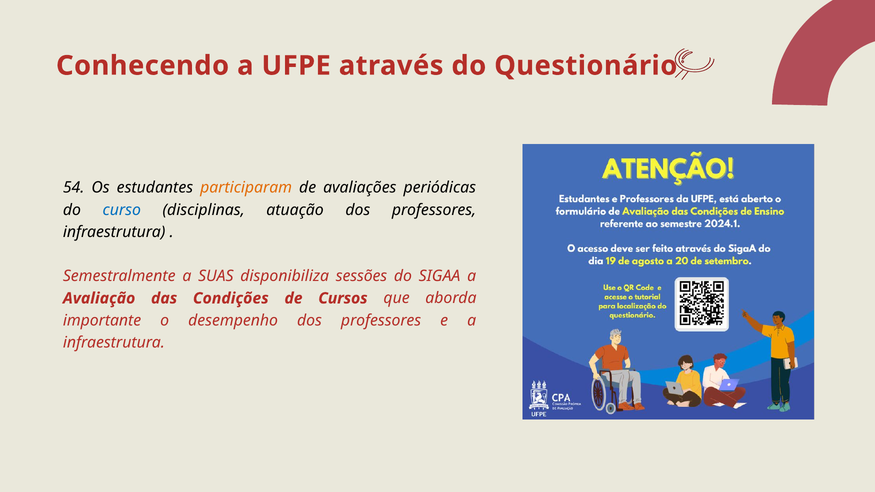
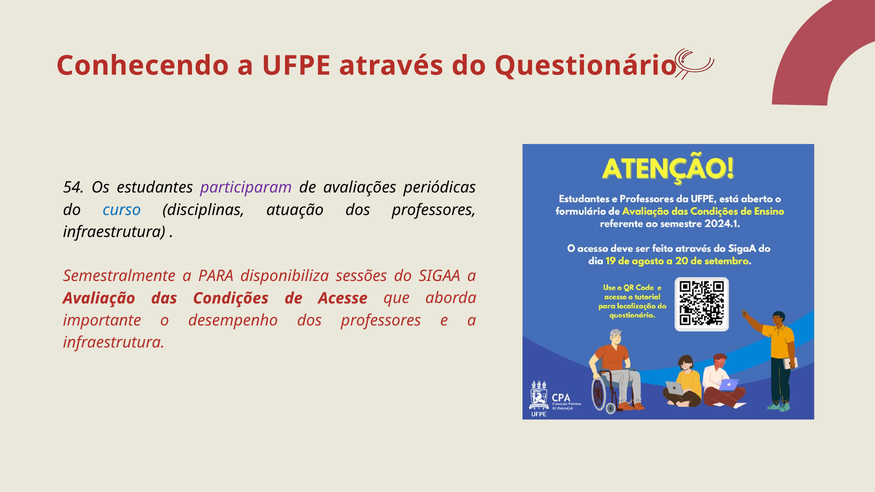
participaram colour: orange -> purple (246, 188)
SUAS: SUAS -> PARA (216, 276)
Cursos: Cursos -> Acesse (343, 298)
